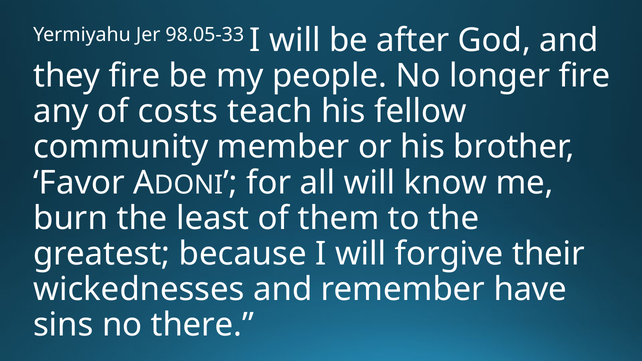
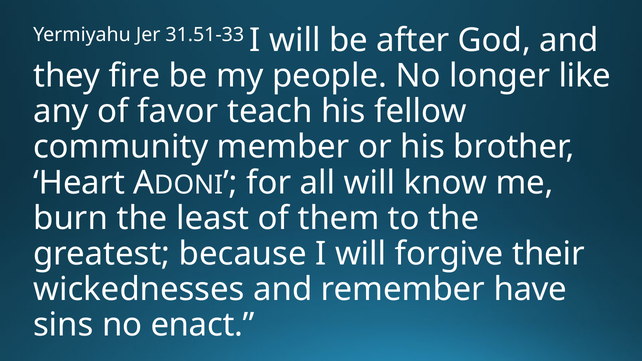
98.05-33: 98.05-33 -> 31.51-33 (205, 35)
longer fire: fire -> like (585, 76)
costs: costs -> favor (178, 112)
Favor: Favor -> Heart (79, 183)
there: there -> enact (203, 325)
